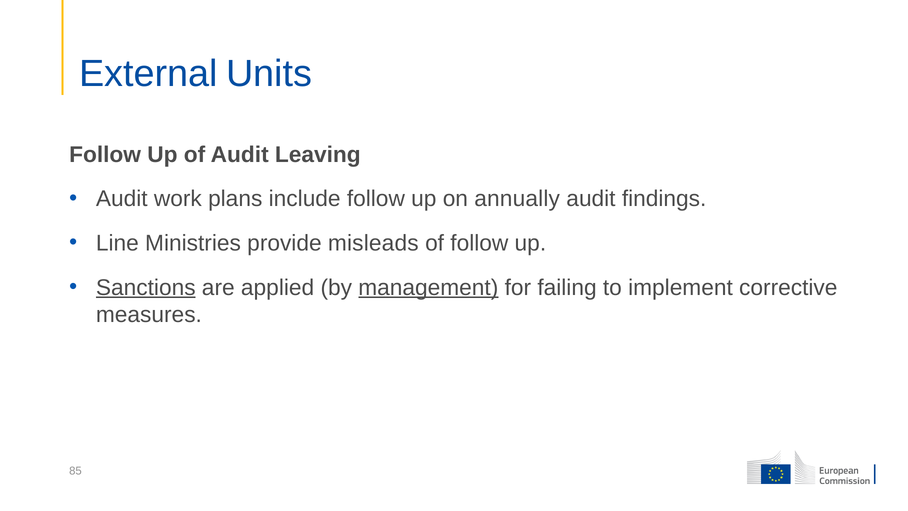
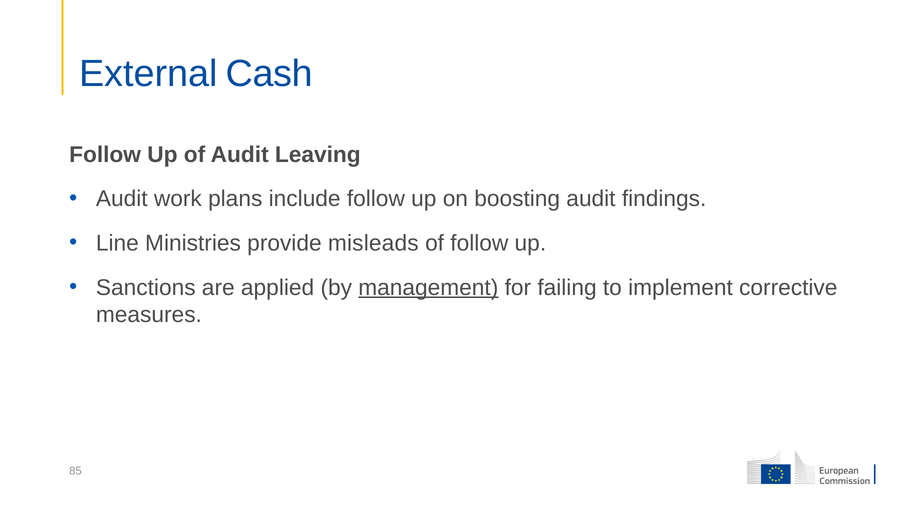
Units: Units -> Cash (269, 74)
annually: annually -> boosting (517, 199)
Sanctions underline: present -> none (146, 287)
